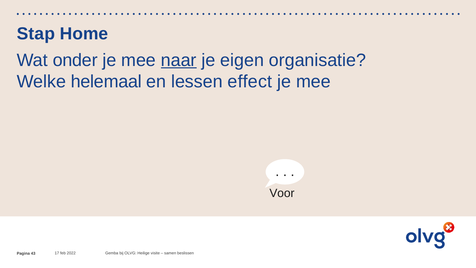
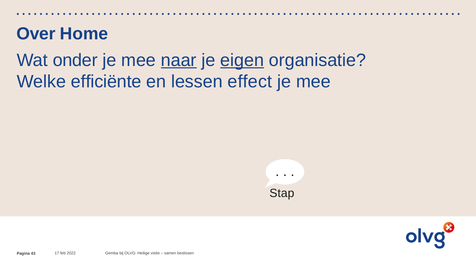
Stap: Stap -> Over (36, 34)
eigen underline: none -> present (242, 60)
helemaal: helemaal -> efficiënte (106, 82)
Voor: Voor -> Stap (282, 193)
